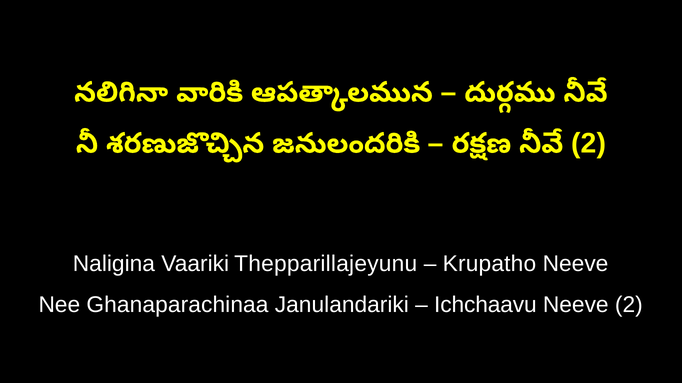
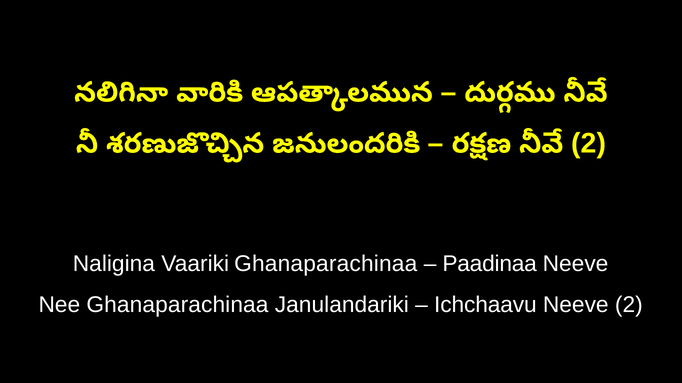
Vaariki Thepparillajeyunu: Thepparillajeyunu -> Ghanaparachinaa (326, 264)
Krupatho: Krupatho -> Paadinaa (490, 264)
